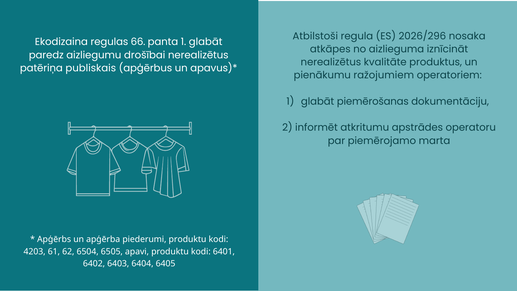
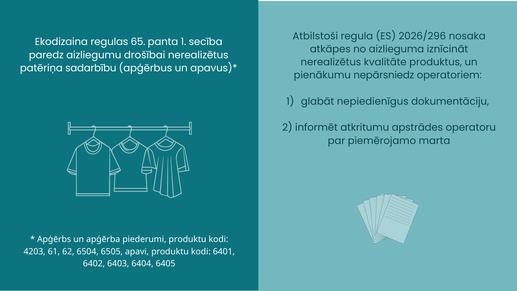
66: 66 -> 65 (138, 42)
panta 1 glabāt: glabāt -> secība (206, 42)
publiskais: publiskais -> sadarbību (91, 68)
ražojumiem: ražojumiem -> nepārsniedz (384, 75)
piemērošanas: piemērošanas -> nepiedienīgus (373, 101)
